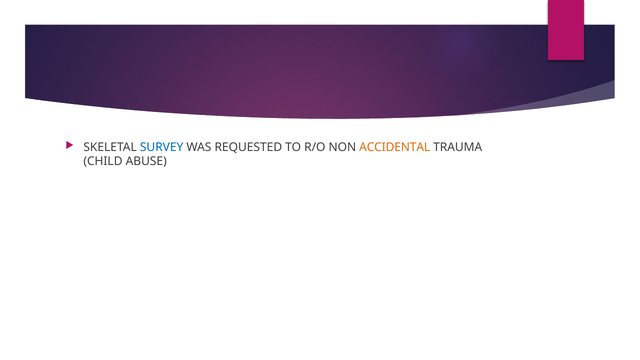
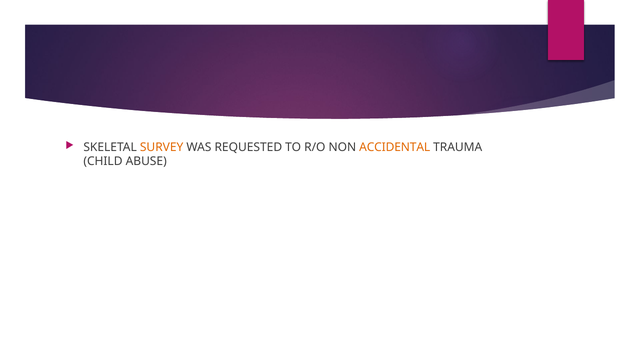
SURVEY colour: blue -> orange (162, 147)
